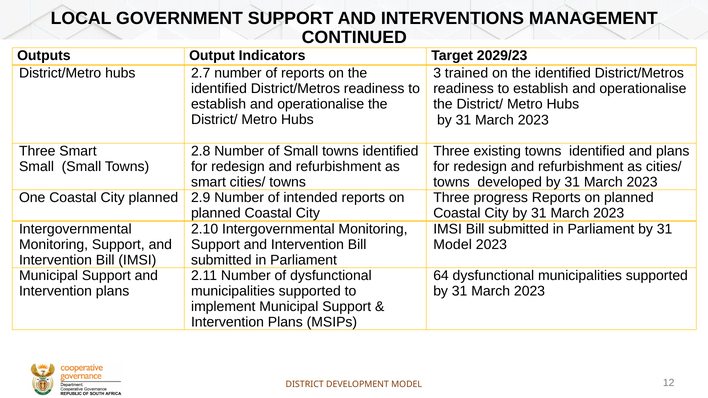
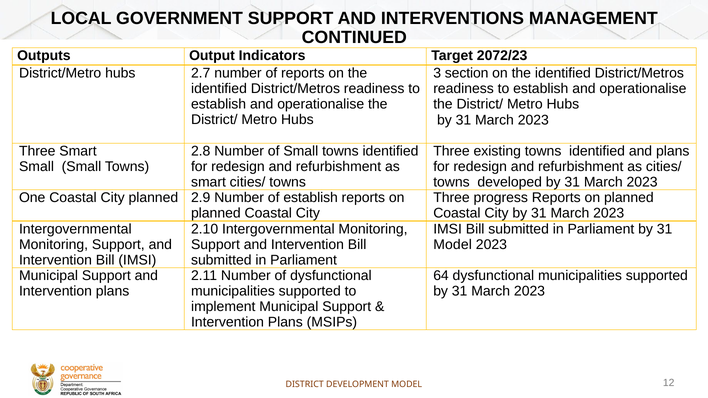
2029/23: 2029/23 -> 2072/23 (502, 56)
trained: trained -> section (467, 73)
of intended: intended -> establish (311, 198)
